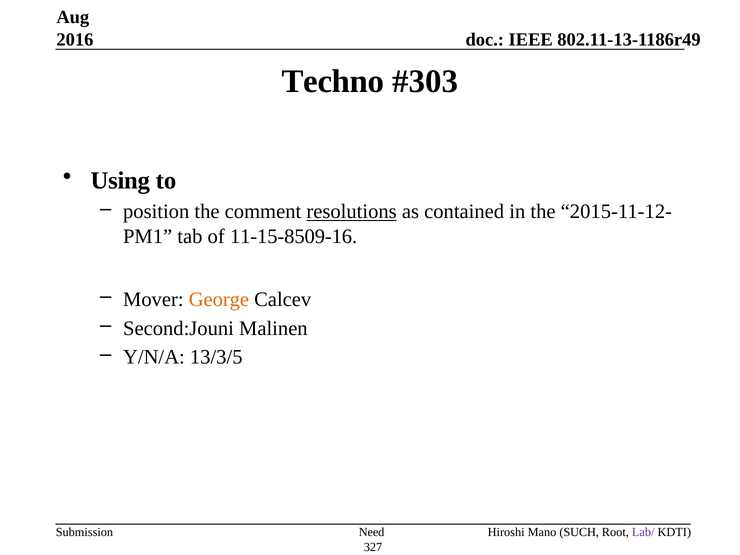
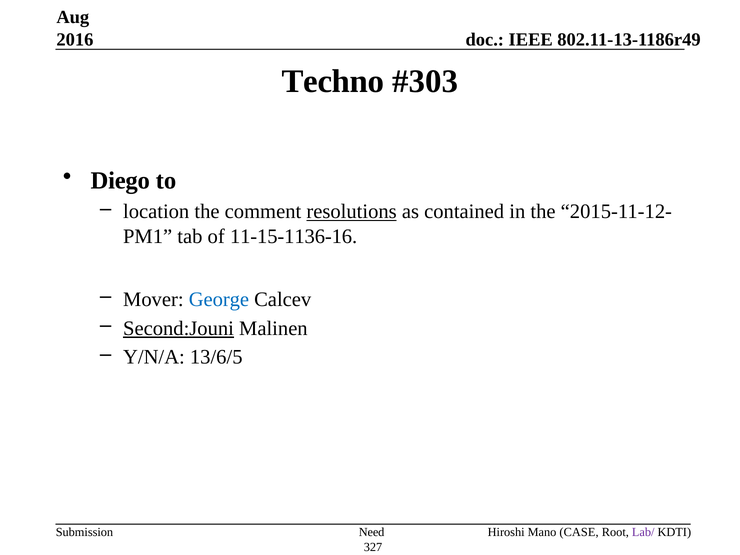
Using: Using -> Diego (120, 181)
position: position -> location (156, 212)
11-15-8509-16: 11-15-8509-16 -> 11-15-1136-16 (294, 236)
George colour: orange -> blue (219, 300)
Second:Jouni underline: none -> present (179, 328)
13/3/5: 13/3/5 -> 13/6/5 (216, 357)
SUCH: SUCH -> CASE (579, 532)
